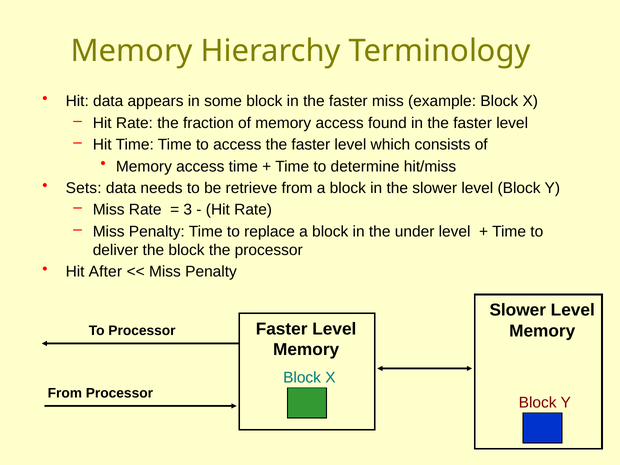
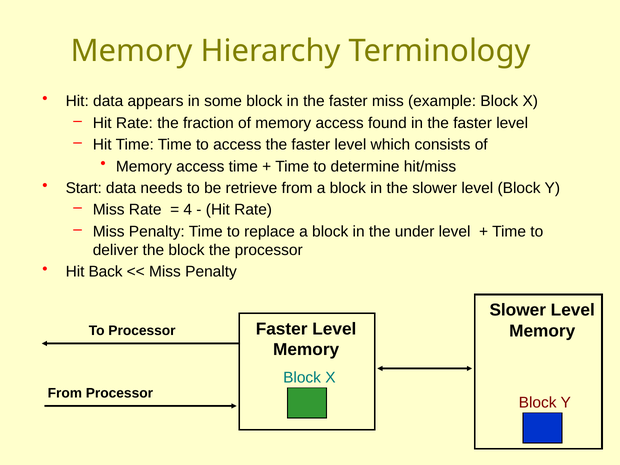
Sets: Sets -> Start (84, 188)
3: 3 -> 4 (188, 210)
After: After -> Back (106, 272)
